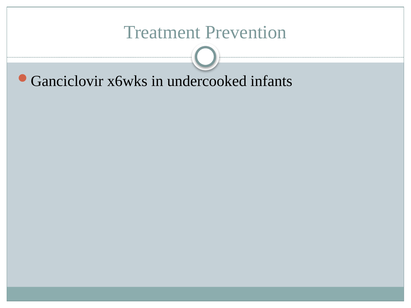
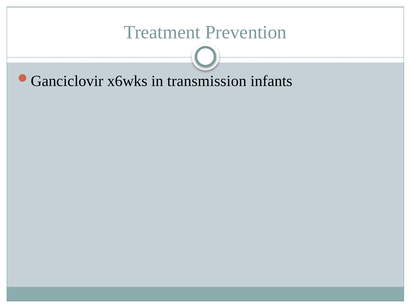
undercooked: undercooked -> transmission (207, 81)
